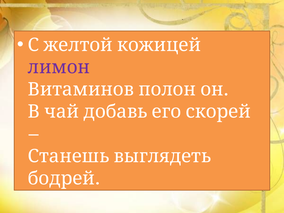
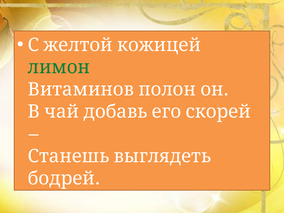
лимон colour: purple -> green (59, 67)
